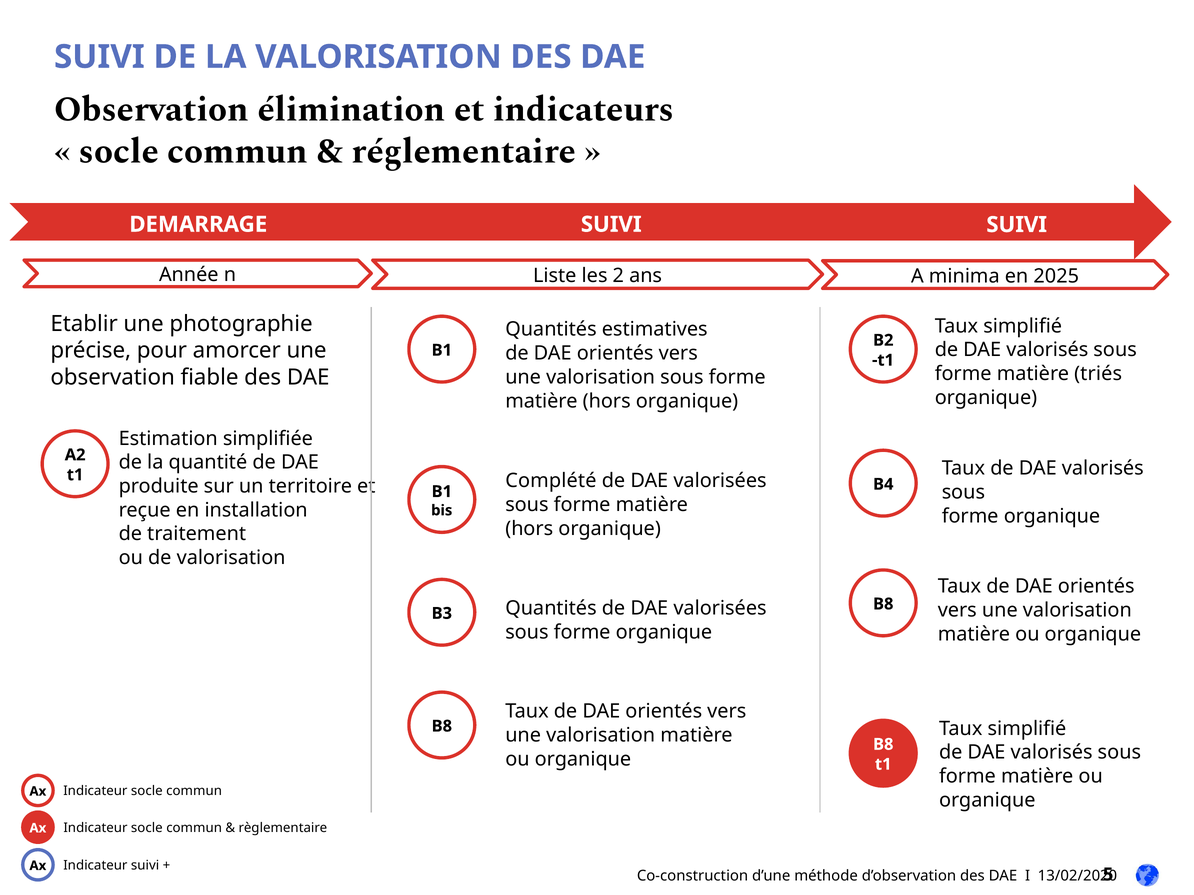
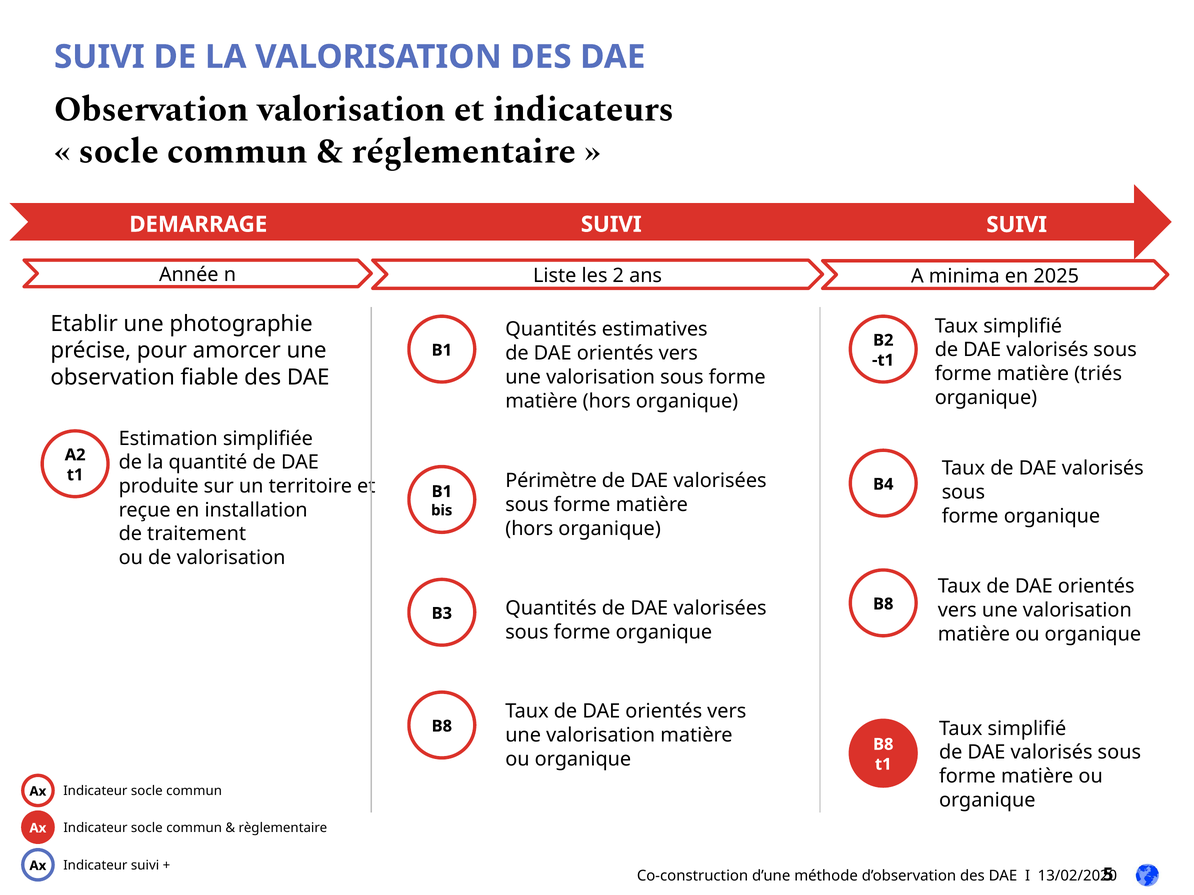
Observation élimination: élimination -> valorisation (352, 110)
Complété: Complété -> Périmètre (551, 481)
